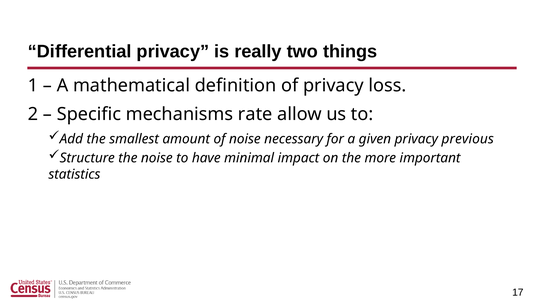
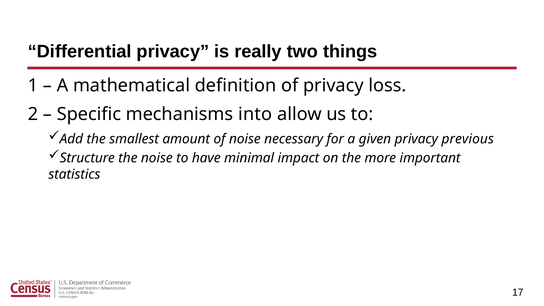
rate: rate -> into (255, 114)
